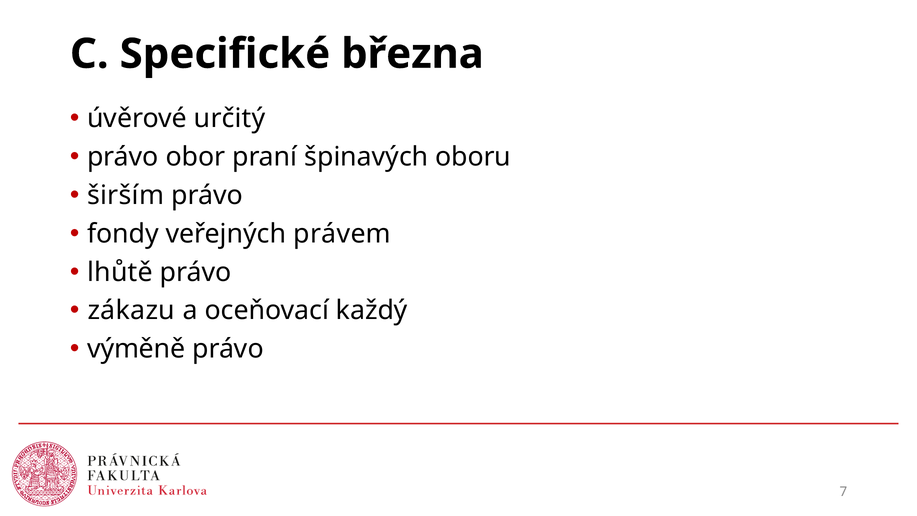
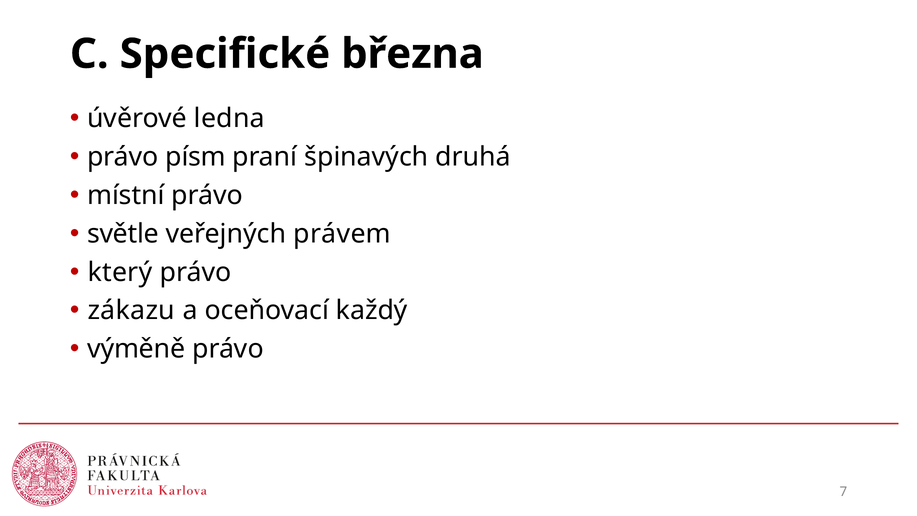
určitý: určitý -> ledna (229, 119)
obor: obor -> písm (196, 157)
oboru: oboru -> druhá (473, 157)
širším: širším -> místní (126, 195)
fondy: fondy -> světle (123, 234)
lhůtě: lhůtě -> který (120, 272)
